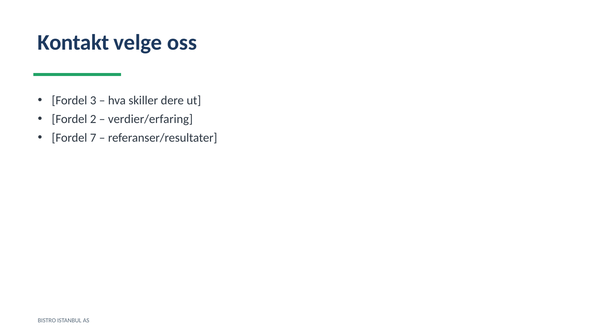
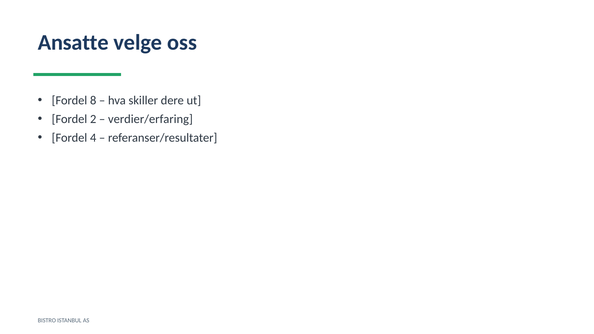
Kontakt: Kontakt -> Ansatte (73, 42)
3: 3 -> 8 (93, 101)
7: 7 -> 4 (93, 138)
